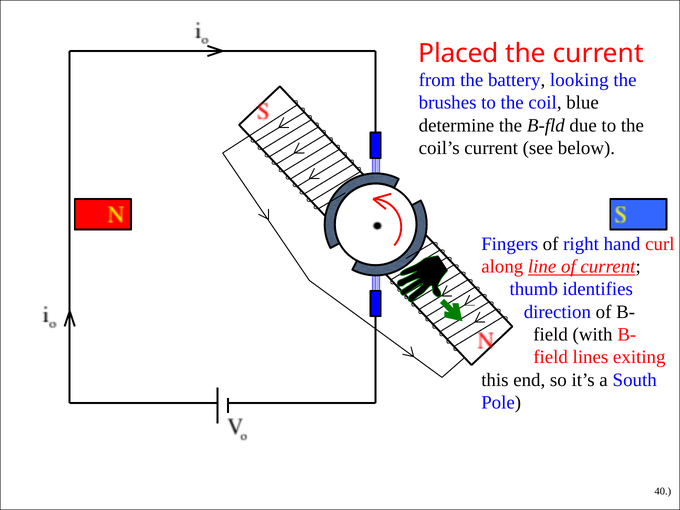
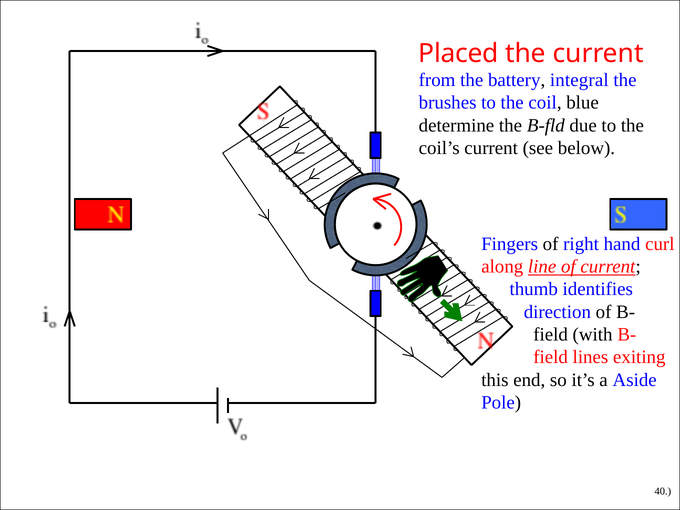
looking: looking -> integral (579, 80)
South: South -> Aside (635, 380)
